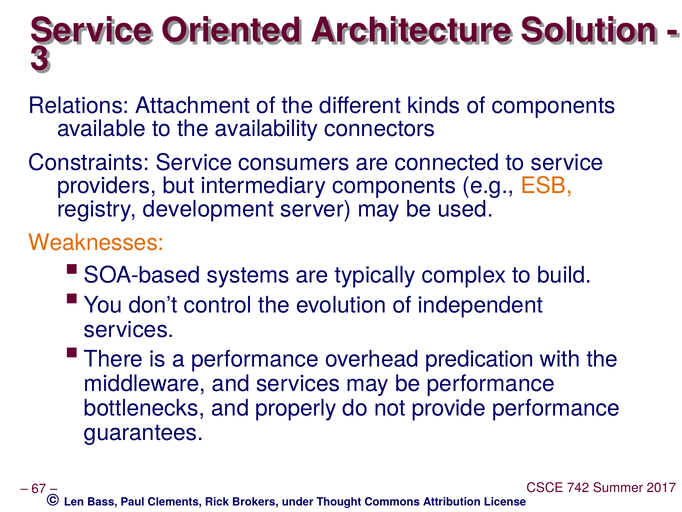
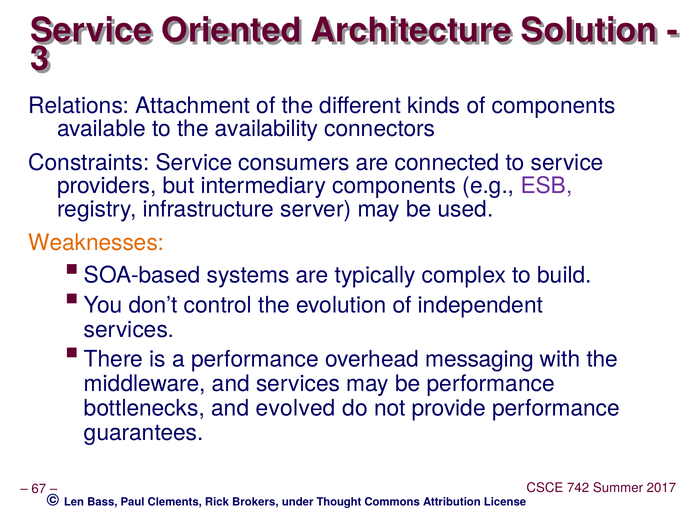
ESB colour: orange -> purple (546, 186)
development: development -> infrastructure (208, 209)
predication: predication -> messaging (480, 359)
properly: properly -> evolved (296, 408)
